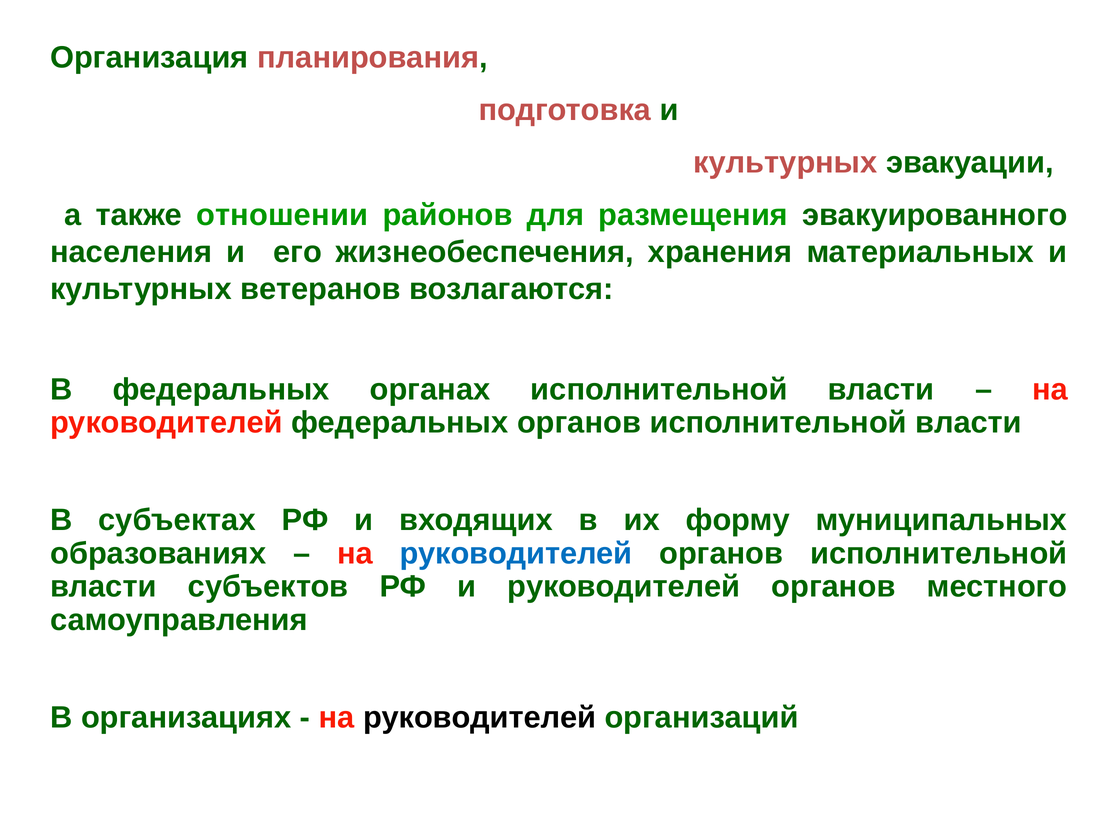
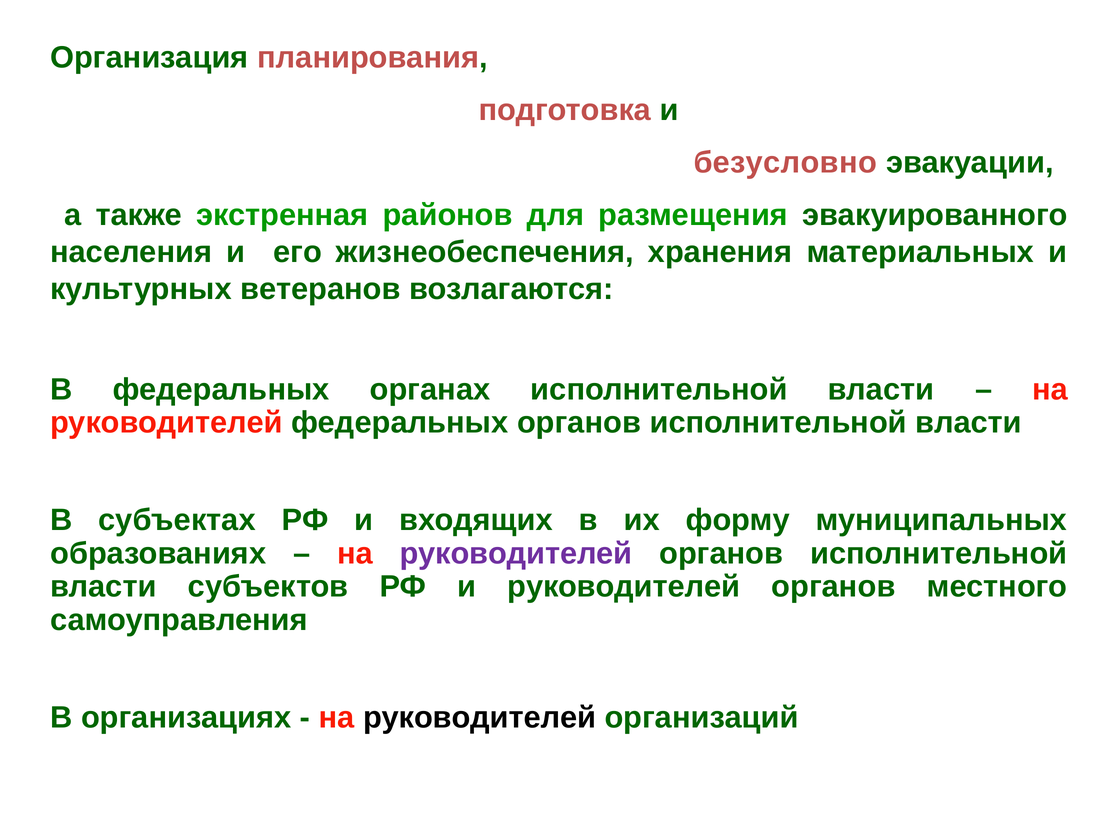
культурных: культурных -> безусловно (785, 162)
отношении: отношении -> экстренная (282, 215)
руководителей colour: blue -> purple (516, 553)
